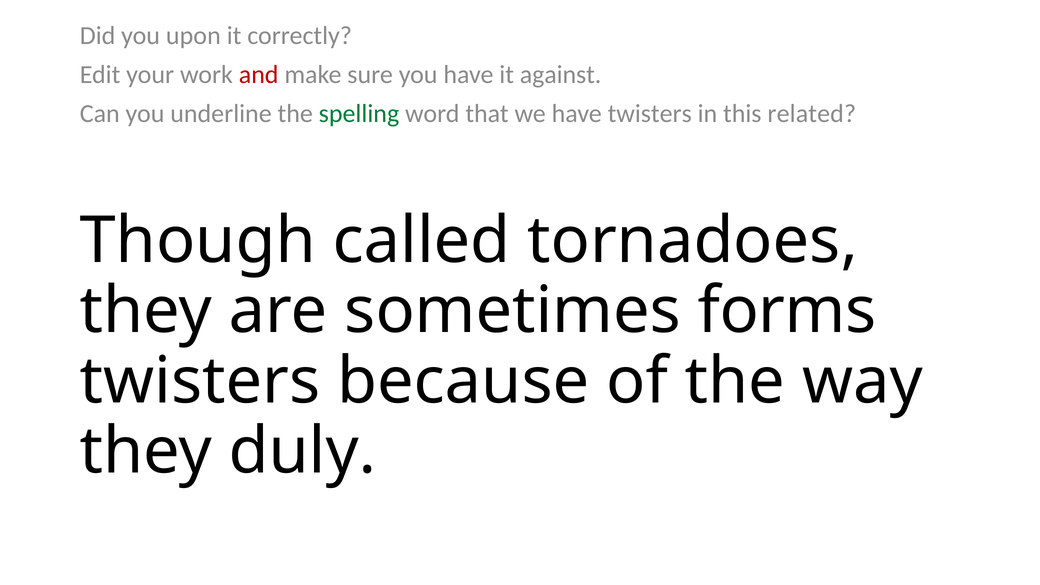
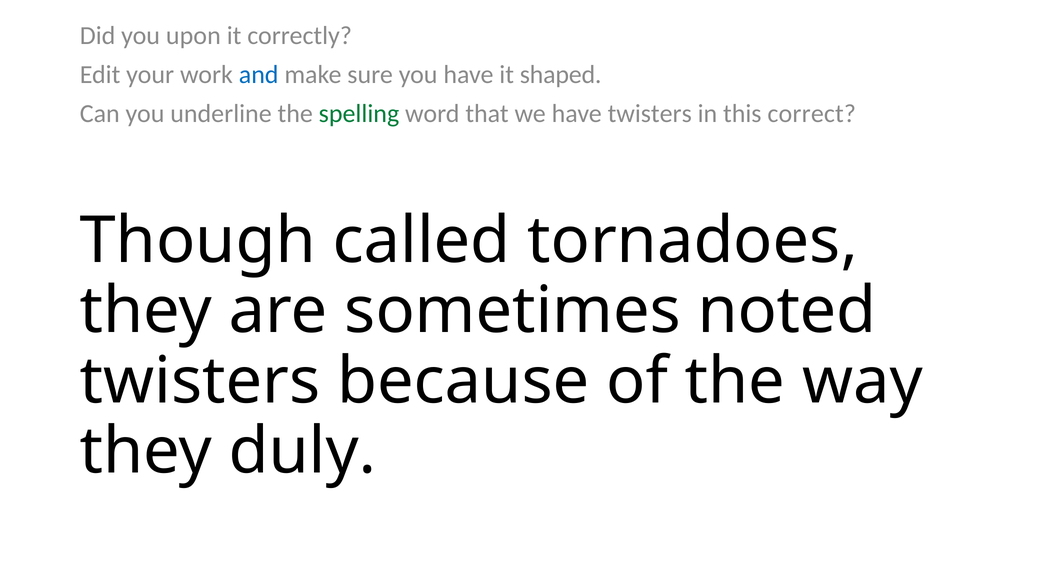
and colour: red -> blue (259, 75)
against: against -> shaped (561, 75)
related: related -> correct (812, 113)
forms: forms -> noted (787, 311)
